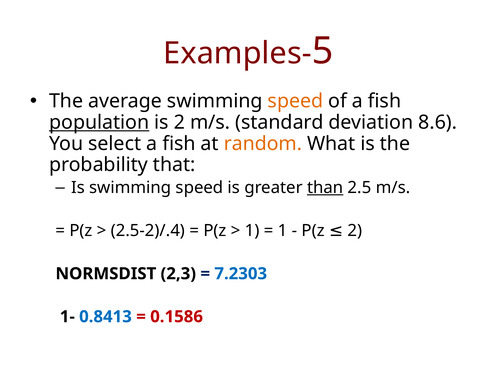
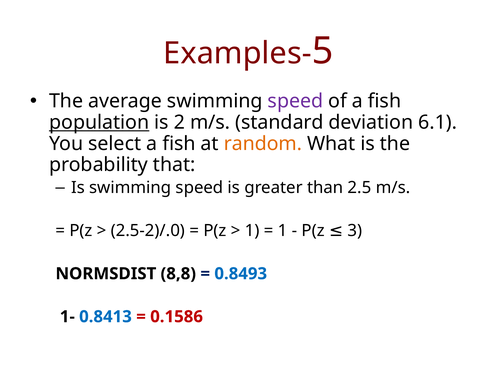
speed colour: orange -> purple (295, 101)
8.6: 8.6 -> 6.1 (438, 122)
than underline: present -> none (325, 188)
2.5-2)/.4: 2.5-2)/.4 -> 2.5-2)/.0 (148, 231)
P(z 2: 2 -> 3 (355, 231)
2,3: 2,3 -> 8,8 (178, 274)
7.2303: 7.2303 -> 0.8493 (241, 274)
